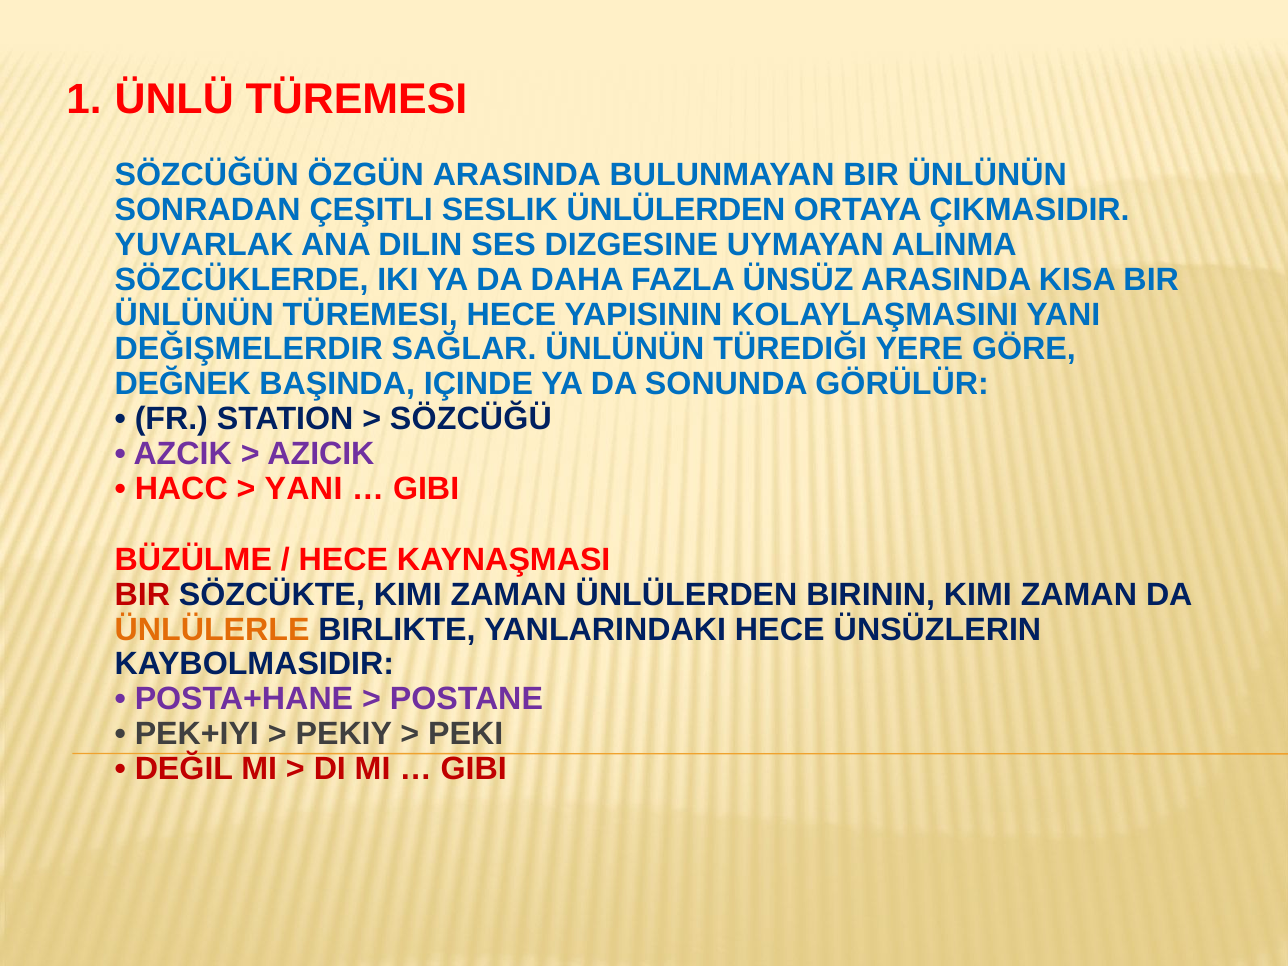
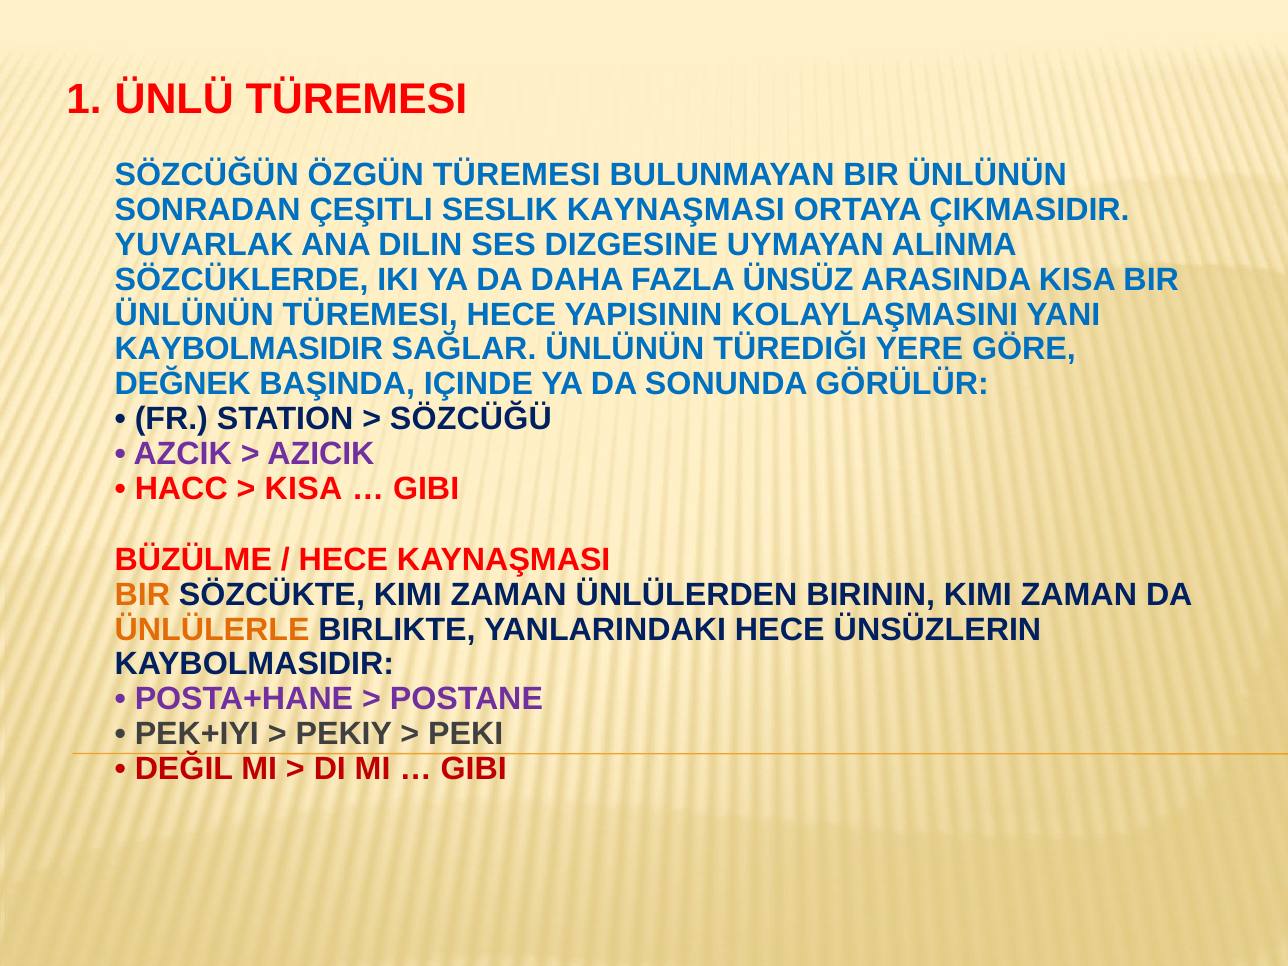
ÖZGÜN ARASINDA: ARASINDA -> TÜREMESI (517, 175)
SESLIK ÜNLÜLERDEN: ÜNLÜLERDEN -> KAYNAŞMASI (676, 210)
DEĞIŞMELERDIR: DEĞIŞMELERDIR -> KAYBOLMASIDIR (249, 349)
YANI: YANI -> KISA (304, 488)
BIR colour: red -> orange (142, 595)
